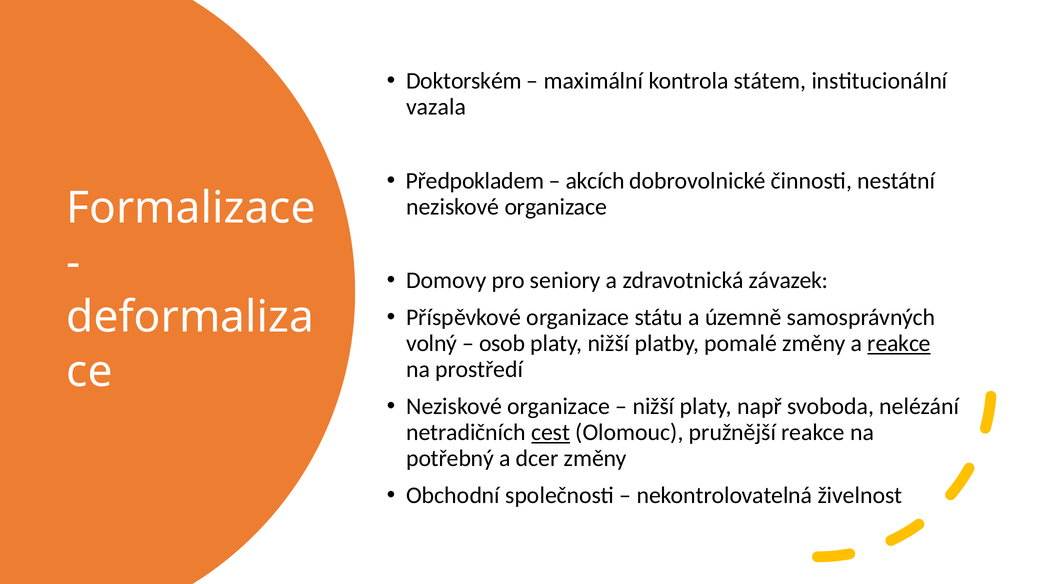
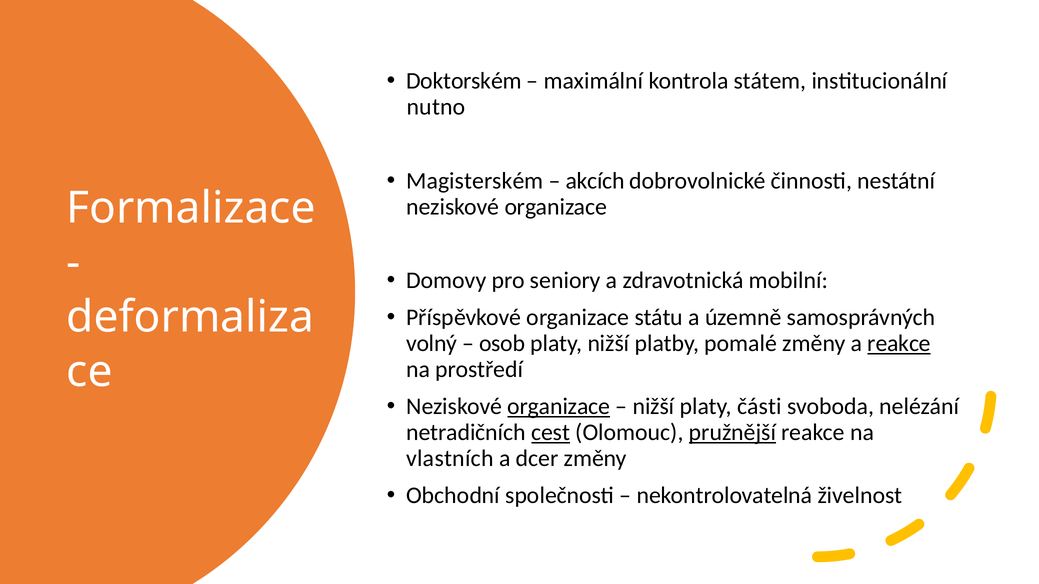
vazala: vazala -> nutno (436, 107)
Předpokladem: Předpokladem -> Magisterském (475, 181)
závazek: závazek -> mobilní (788, 281)
organizace underline: none -> present (559, 407)
např: např -> části (760, 407)
pružnější underline: none -> present (732, 433)
potřebný: potřebný -> vlastních (450, 459)
